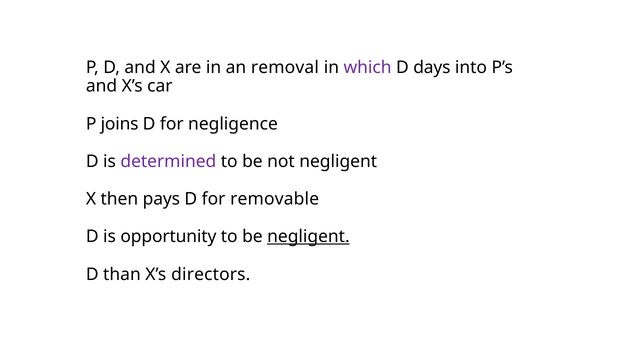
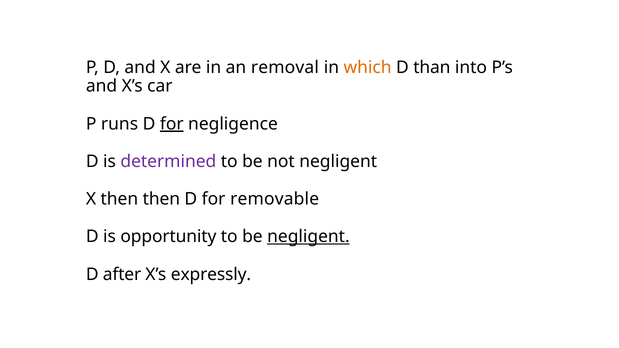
which colour: purple -> orange (368, 67)
days: days -> than (432, 67)
joins: joins -> runs (120, 124)
for underline: none -> present (172, 124)
then pays: pays -> then (161, 199)
than: than -> after (122, 274)
directors: directors -> expressly (211, 274)
